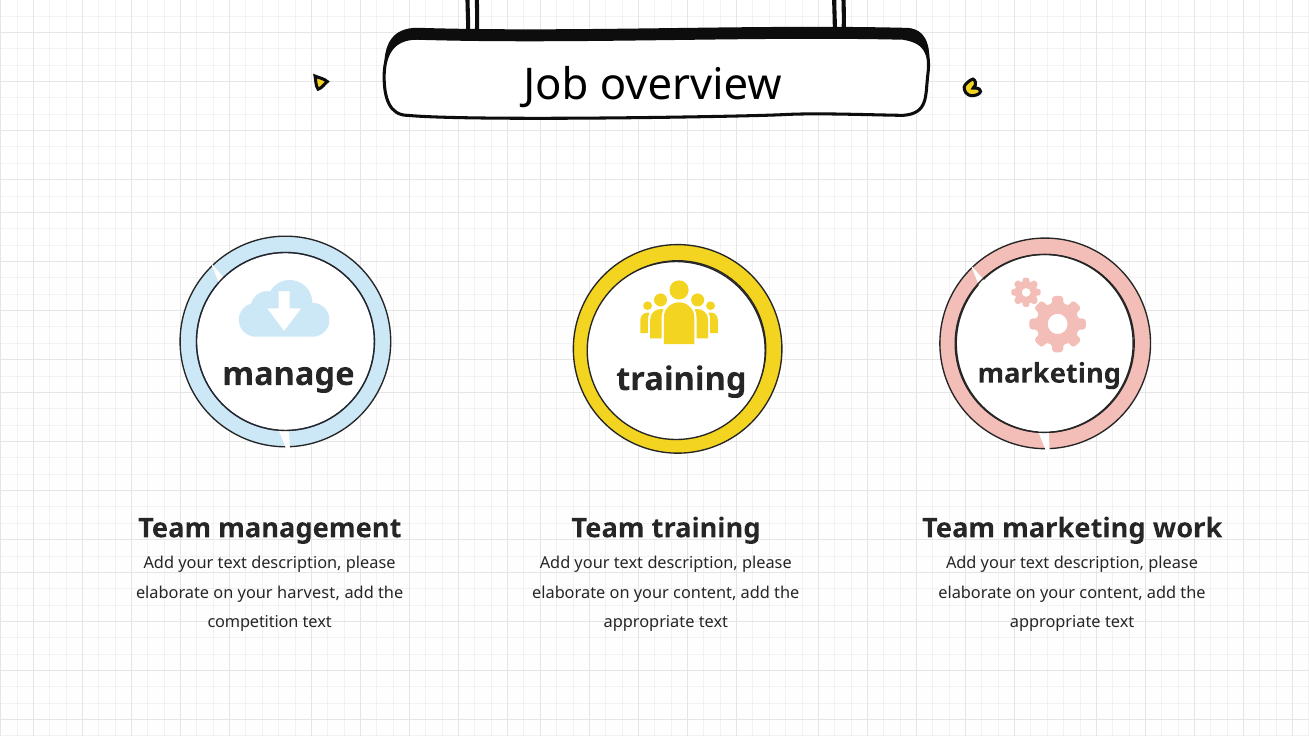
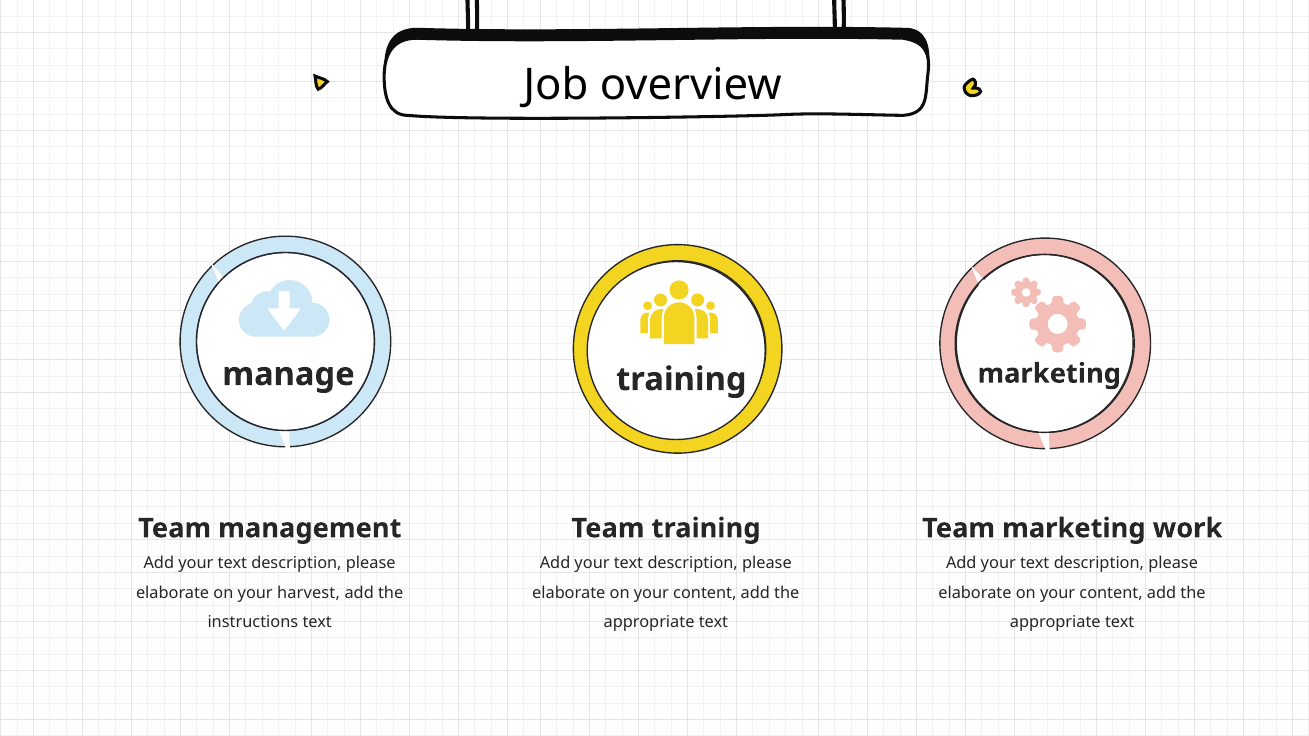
competition: competition -> instructions (253, 623)
